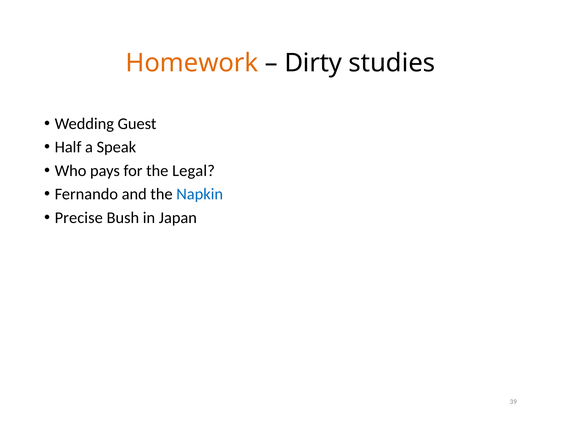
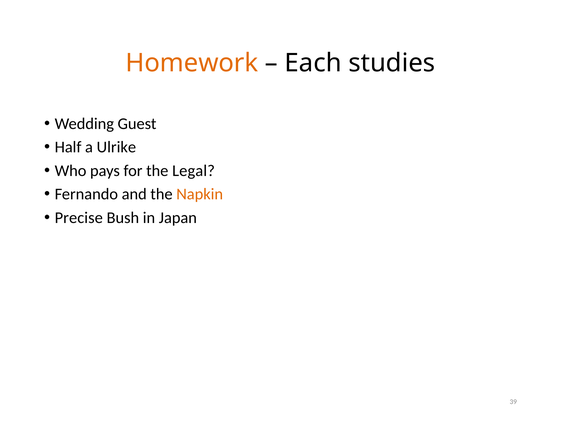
Dirty: Dirty -> Each (313, 63)
Speak: Speak -> Ulrike (116, 147)
Napkin colour: blue -> orange (200, 194)
